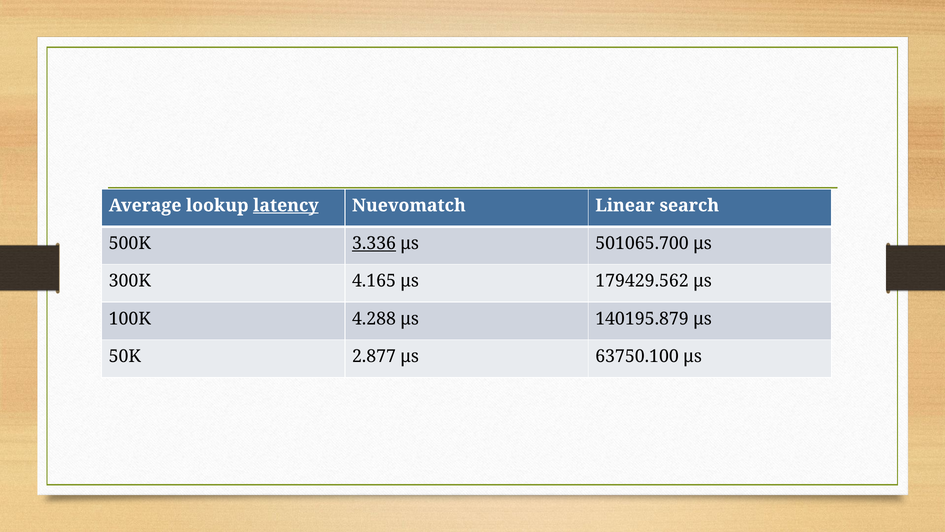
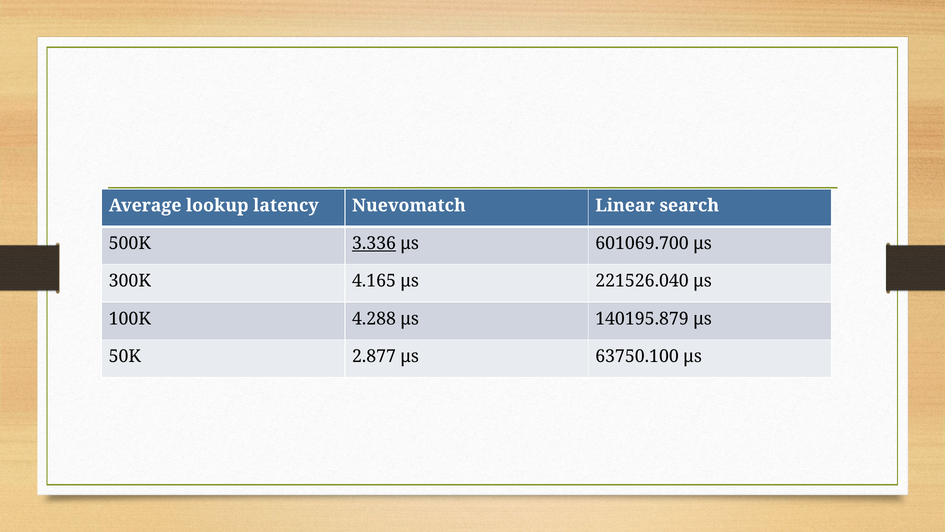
latency underline: present -> none (286, 205)
501065.700: 501065.700 -> 601069.700 (642, 243)
179429.562: 179429.562 -> 221526.040 (642, 281)
